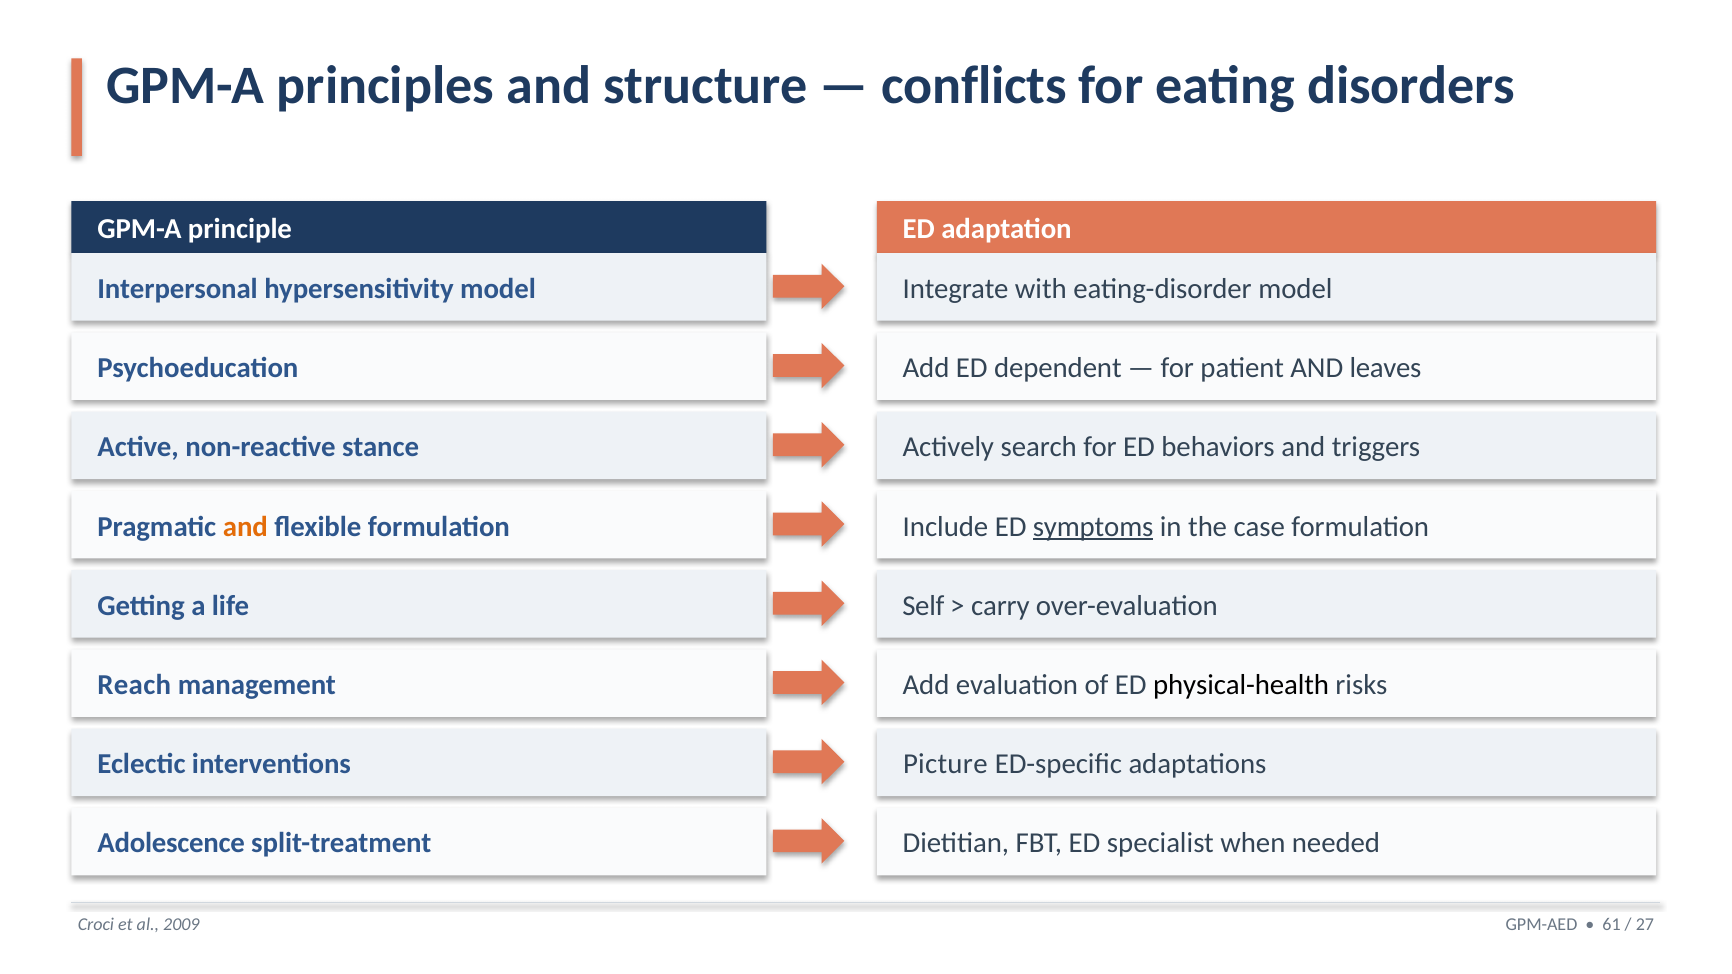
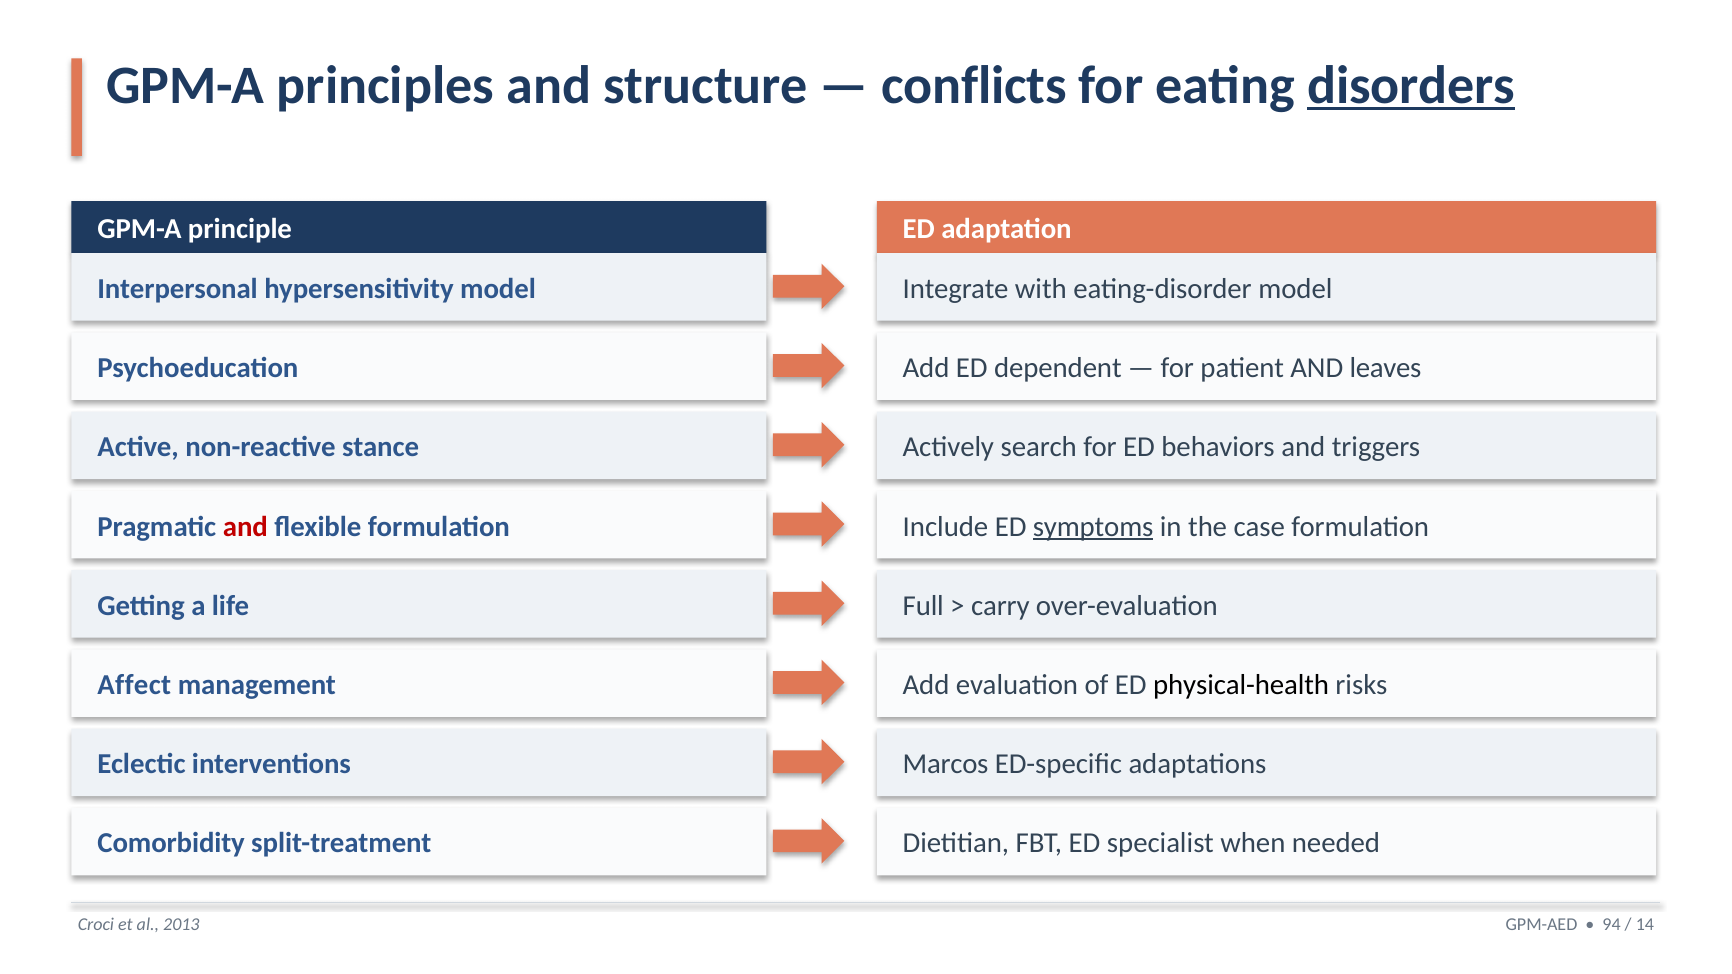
disorders underline: none -> present (1411, 86)
and colour: orange -> red (245, 527)
Self: Self -> Full (923, 606)
Reach: Reach -> Affect (134, 685)
Picture: Picture -> Marcos (946, 764)
Adolescence: Adolescence -> Comorbidity (171, 844)
2009: 2009 -> 2013 (181, 925)
61: 61 -> 94 (1612, 925)
27: 27 -> 14 (1645, 925)
